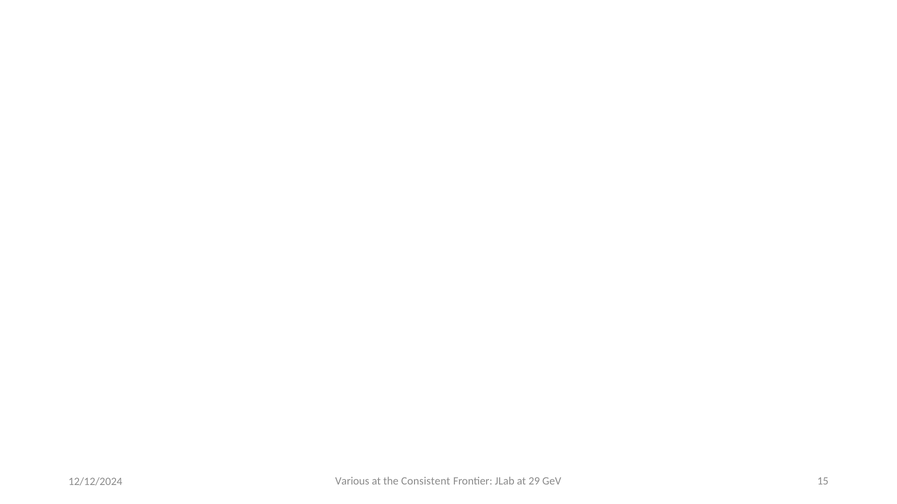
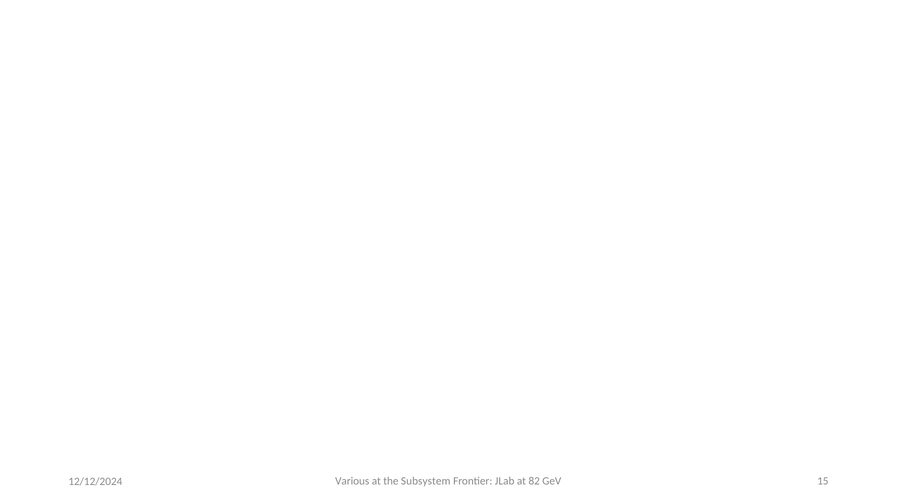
Consistent: Consistent -> Subsystem (426, 482)
29: 29 -> 82 (534, 482)
